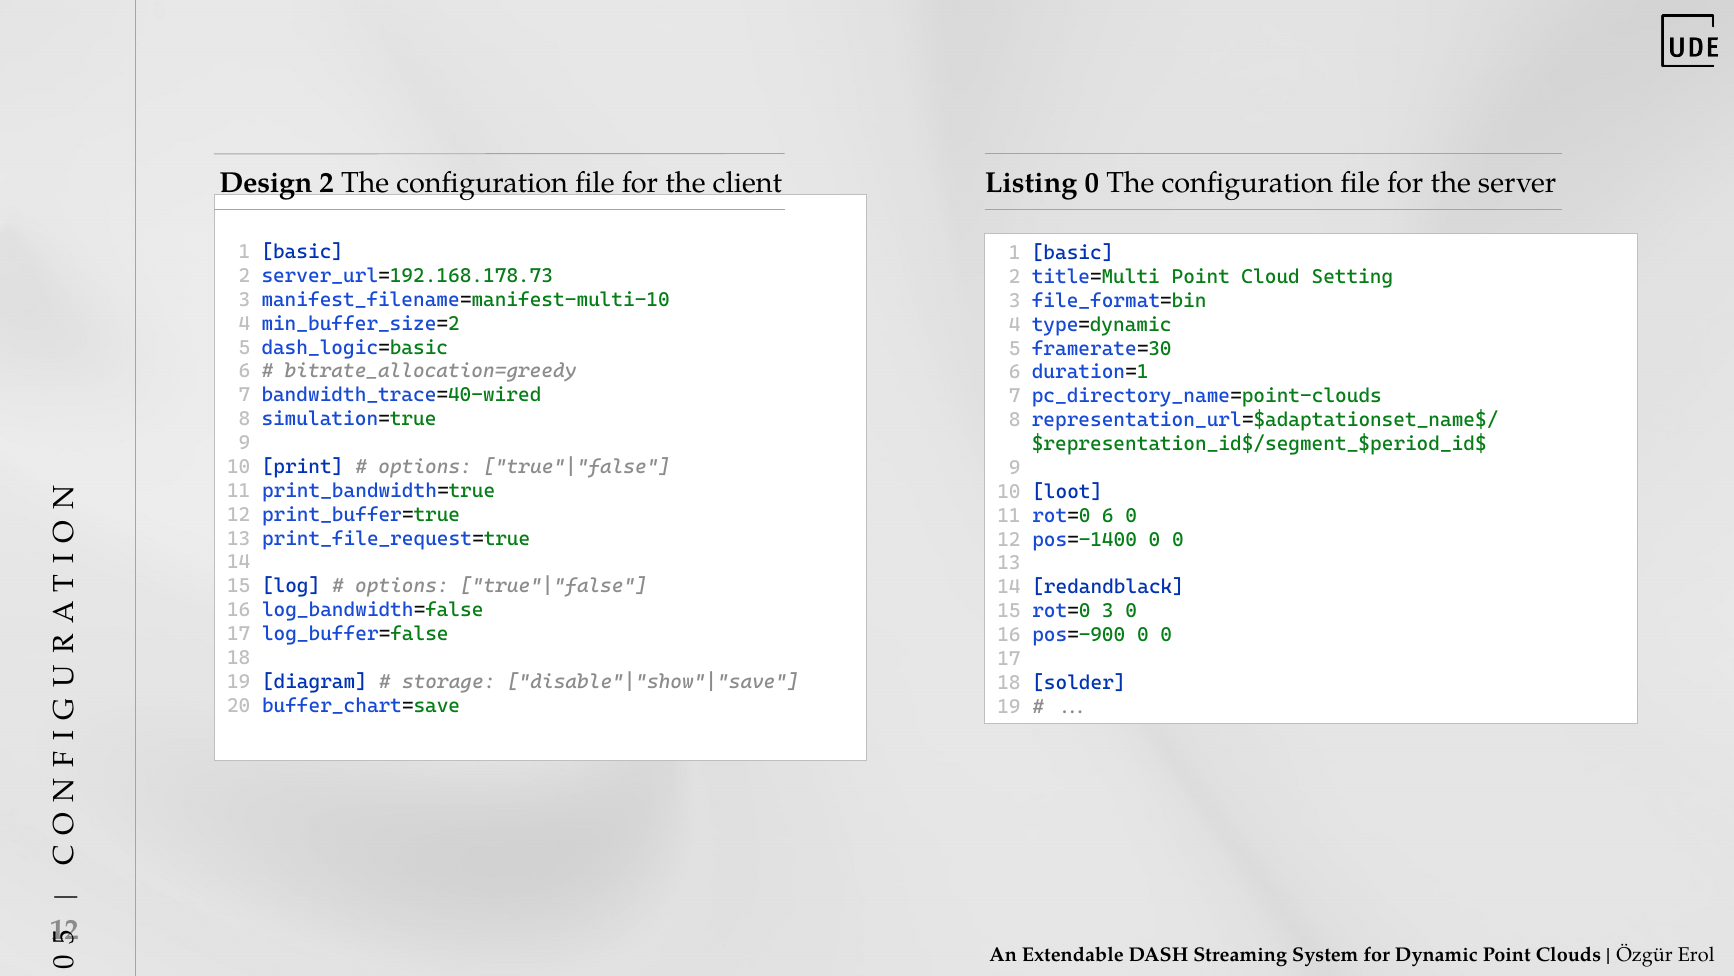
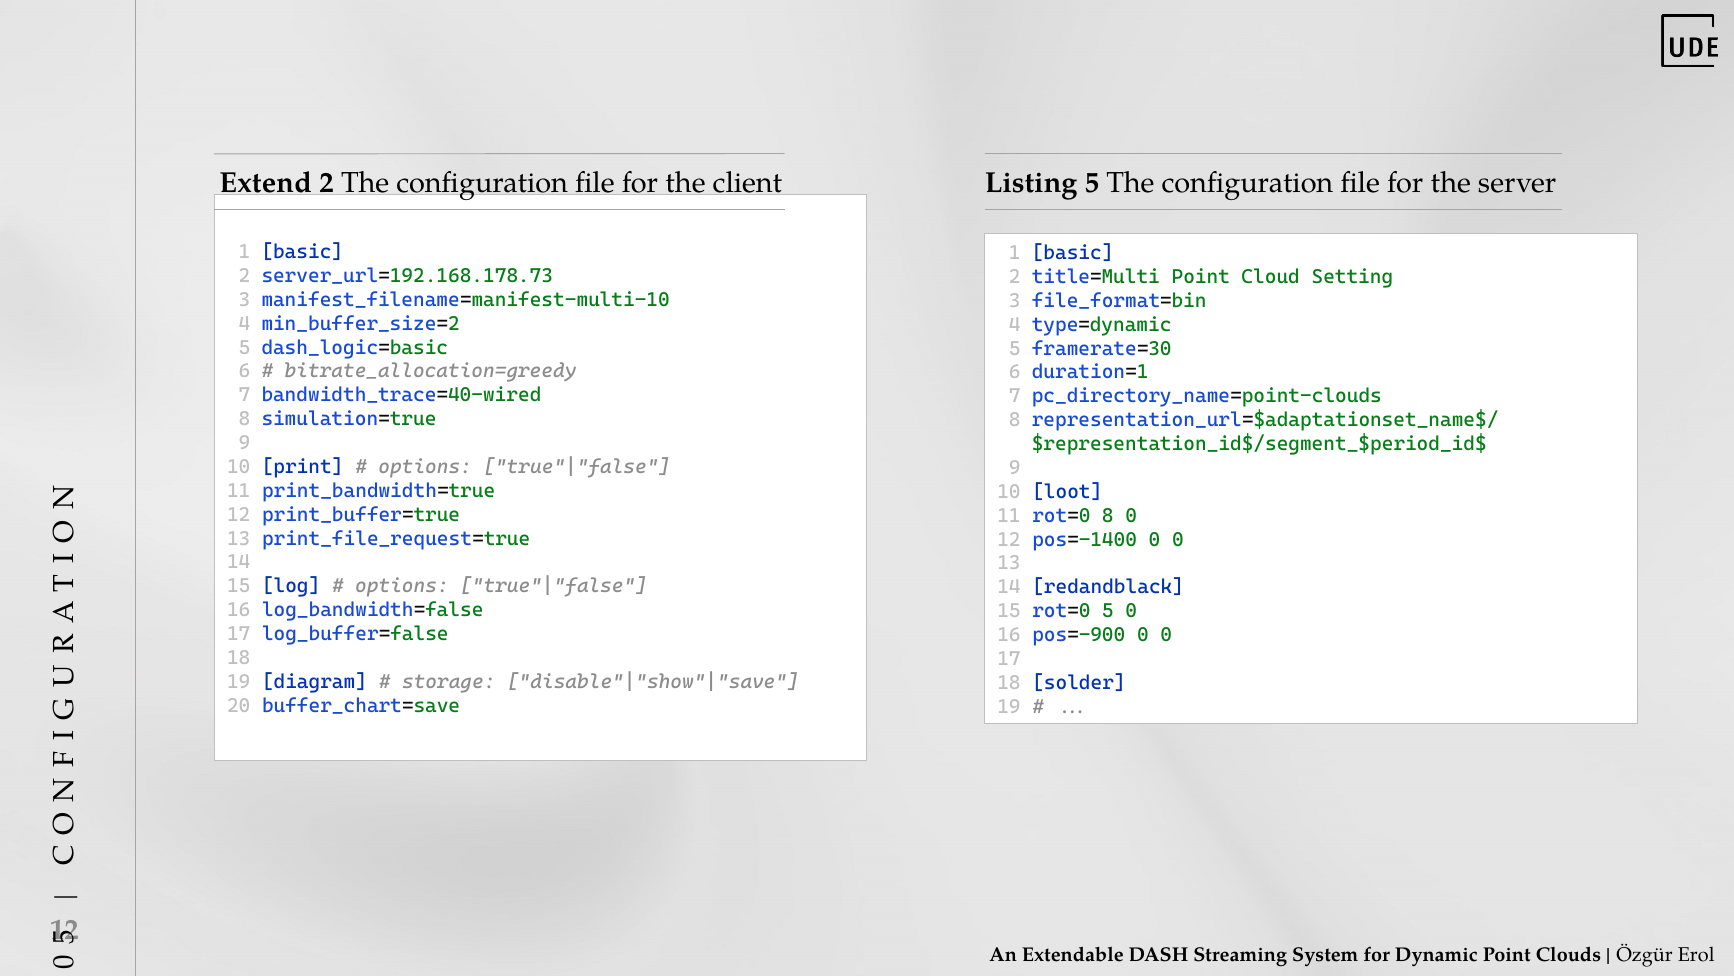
Design: Design -> Extend (266, 183)
Listing 0: 0 -> 5 (1092, 183)
rot=0 6: 6 -> 8 (1108, 515)
rot=0 3: 3 -> 5 (1108, 611)
